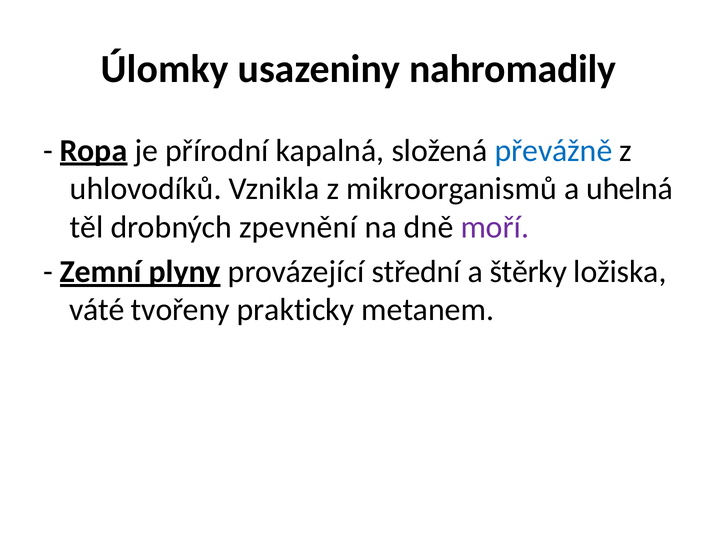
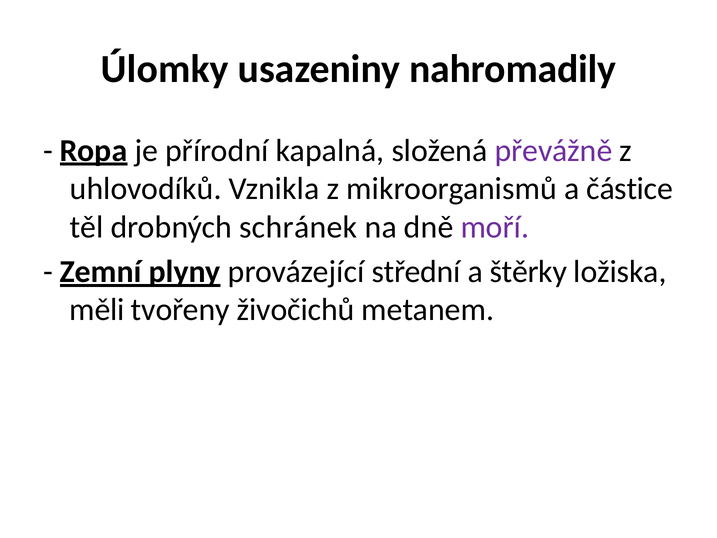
převážně colour: blue -> purple (554, 150)
uhelná: uhelná -> částice (630, 189)
zpevnění: zpevnění -> schránek (298, 227)
váté: váté -> měli (97, 310)
prakticky: prakticky -> živočichů (296, 310)
